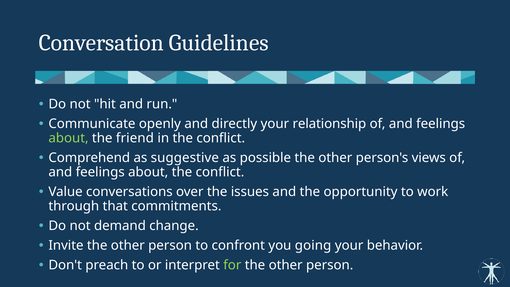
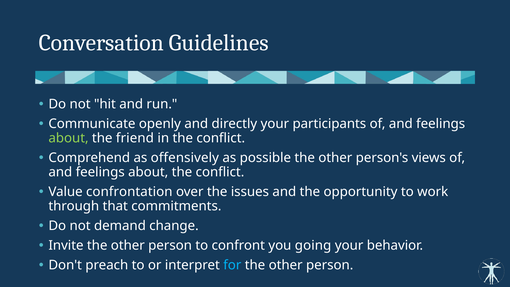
relationship: relationship -> participants (329, 124)
suggestive: suggestive -> offensively (185, 158)
conversations: conversations -> confrontation (129, 192)
for colour: light green -> light blue (232, 265)
